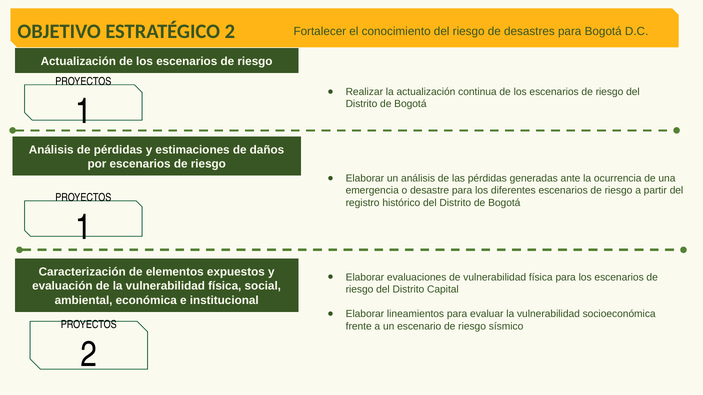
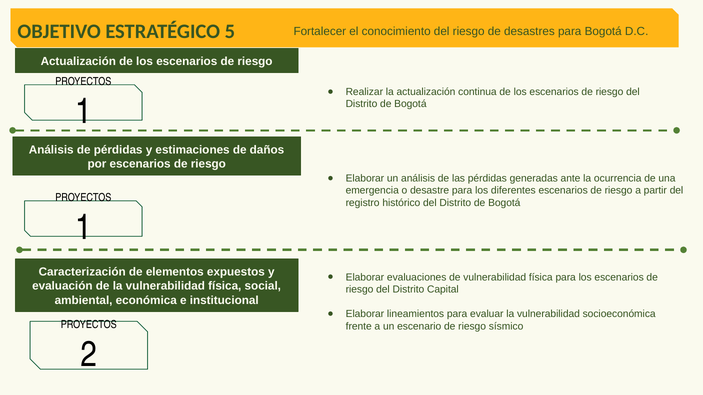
ESTRATÉGICO 2: 2 -> 5 (230, 32)
